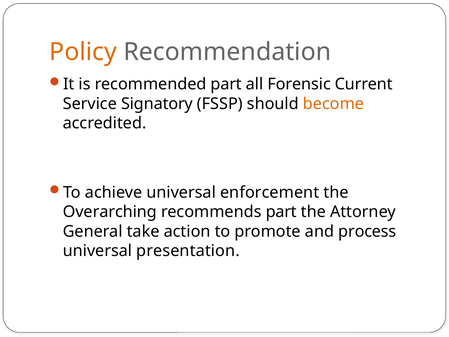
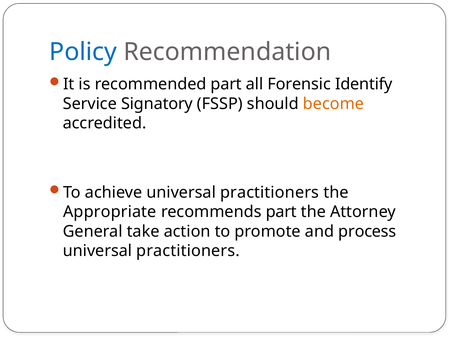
Policy colour: orange -> blue (83, 52)
Current: Current -> Identify (364, 84)
achieve universal enforcement: enforcement -> practitioners (270, 192)
Overarching: Overarching -> Appropriate (110, 212)
presentation: presentation -> practitioners (188, 251)
